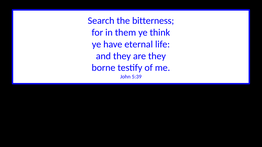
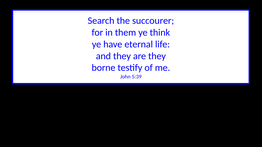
bitterness: bitterness -> succourer (153, 21)
